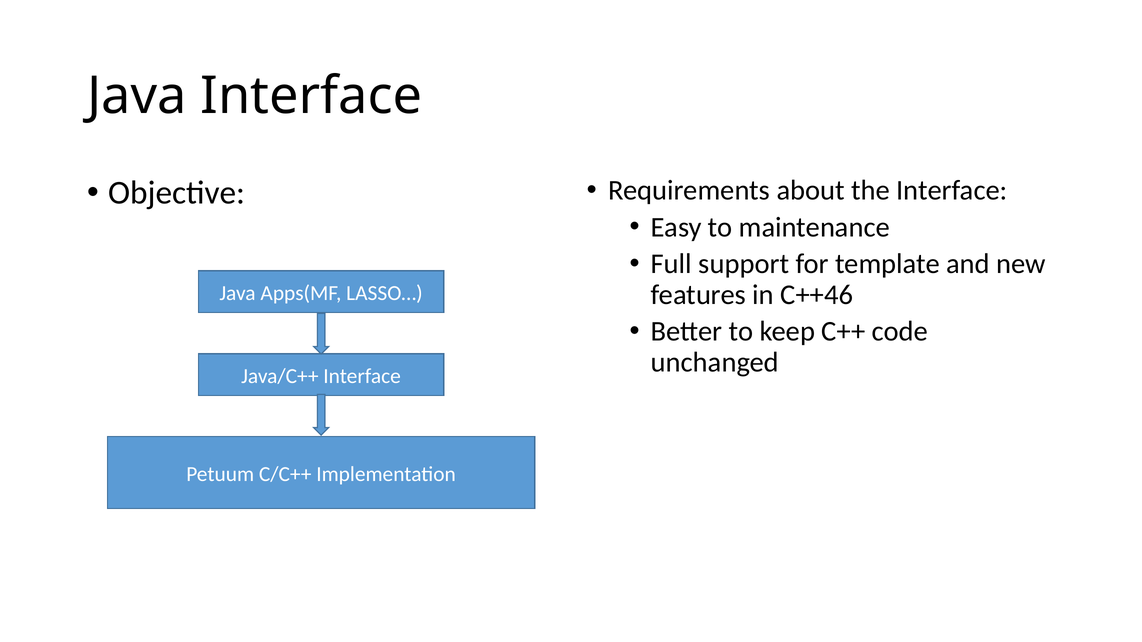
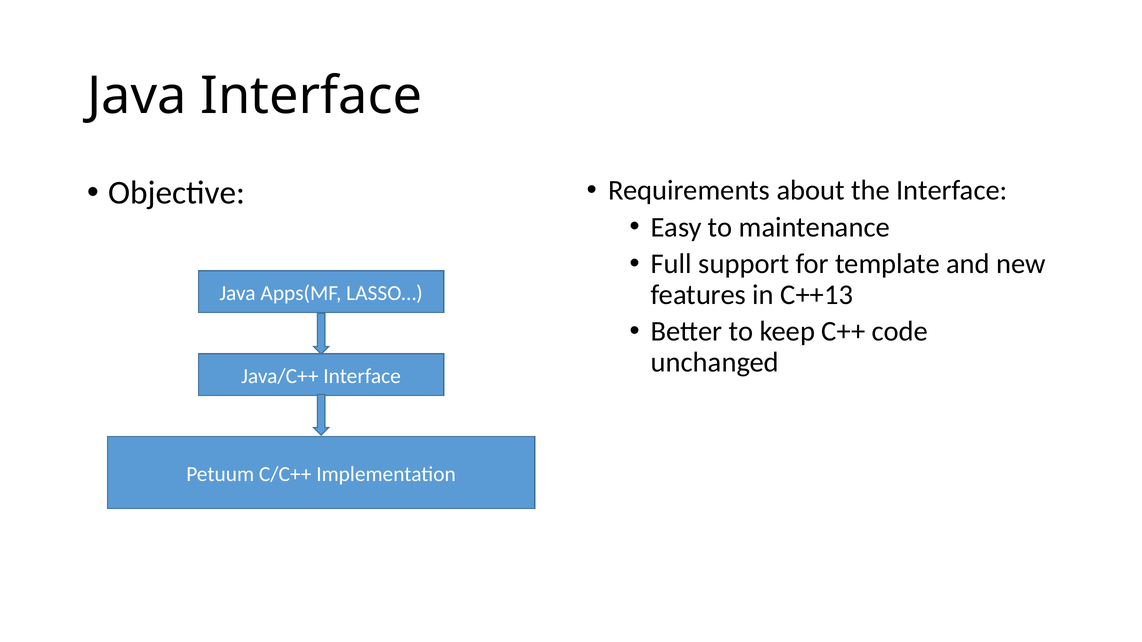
C++46: C++46 -> C++13 (817, 295)
